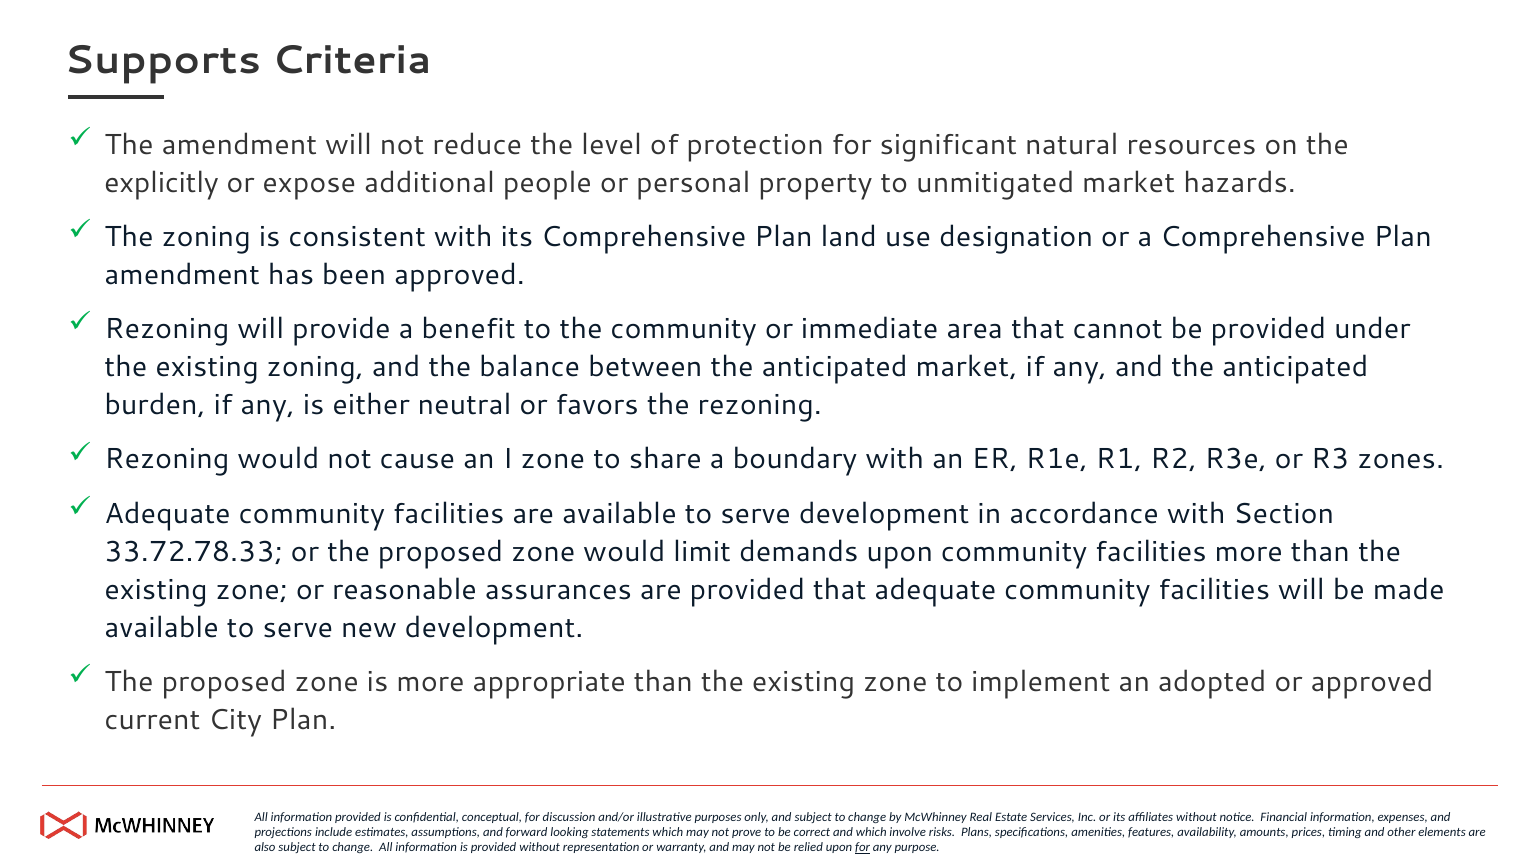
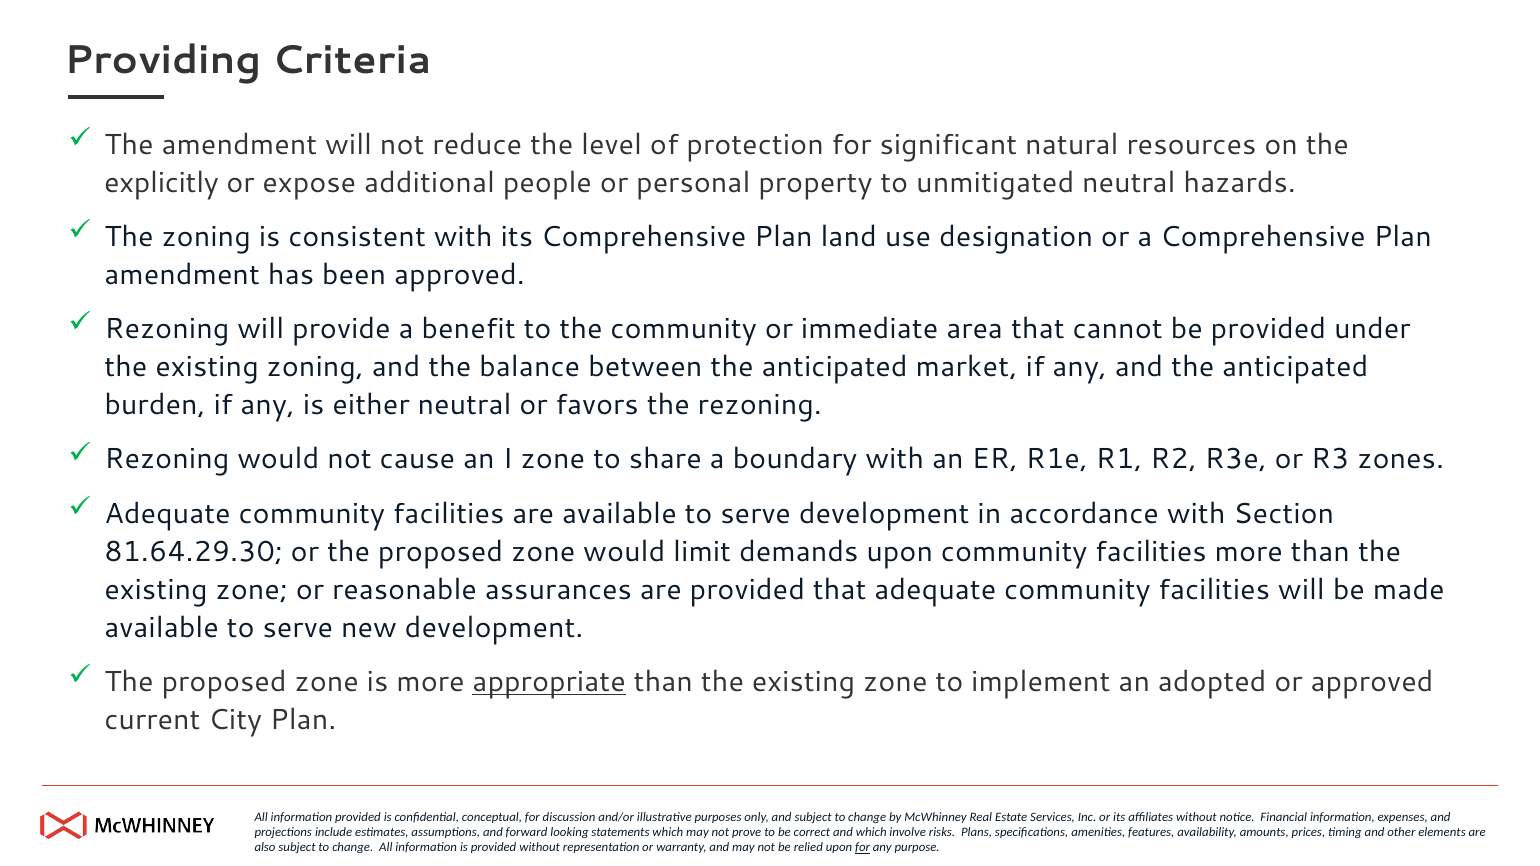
Supports: Supports -> Providing (163, 60)
unmitigated market: market -> neutral (1129, 183)
33.72.78.33: 33.72.78.33 -> 81.64.29.30 (194, 552)
appropriate underline: none -> present (549, 682)
